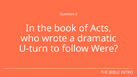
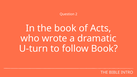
follow Were: Were -> Book (104, 49)
